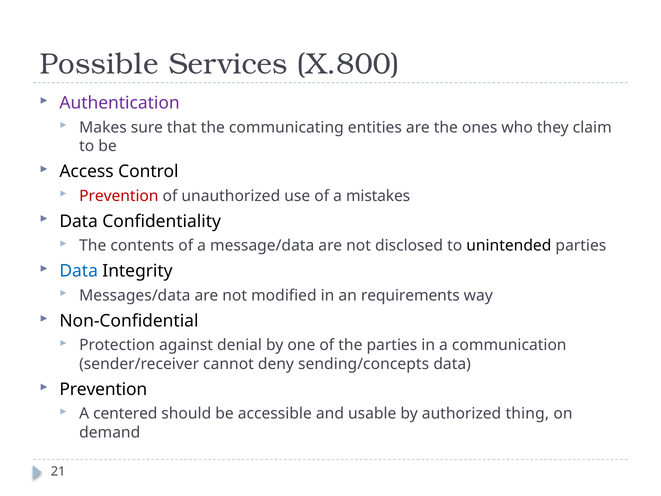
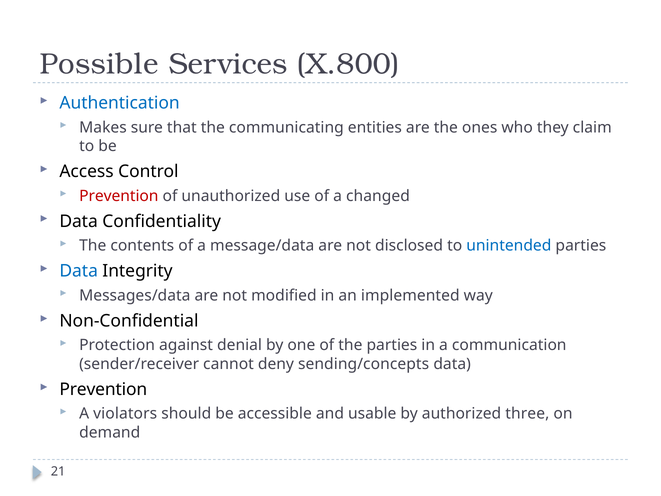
Authentication colour: purple -> blue (120, 103)
mistakes: mistakes -> changed (378, 196)
unintended colour: black -> blue (509, 246)
requirements: requirements -> implemented (410, 295)
centered: centered -> violators (125, 414)
thing: thing -> three (527, 414)
